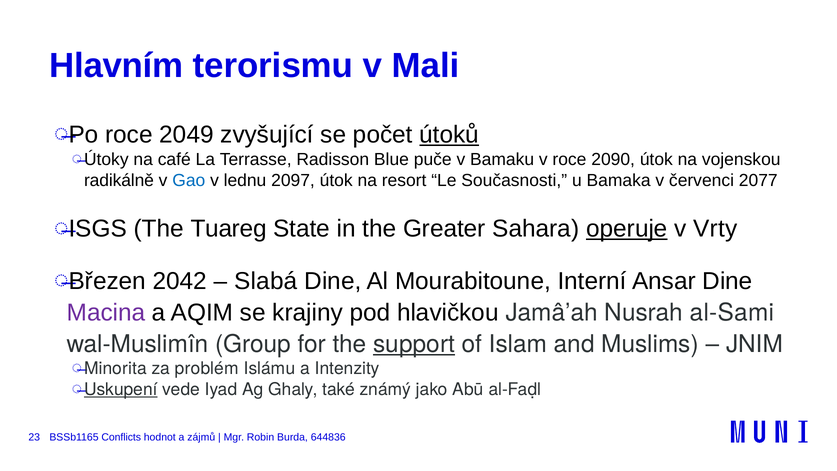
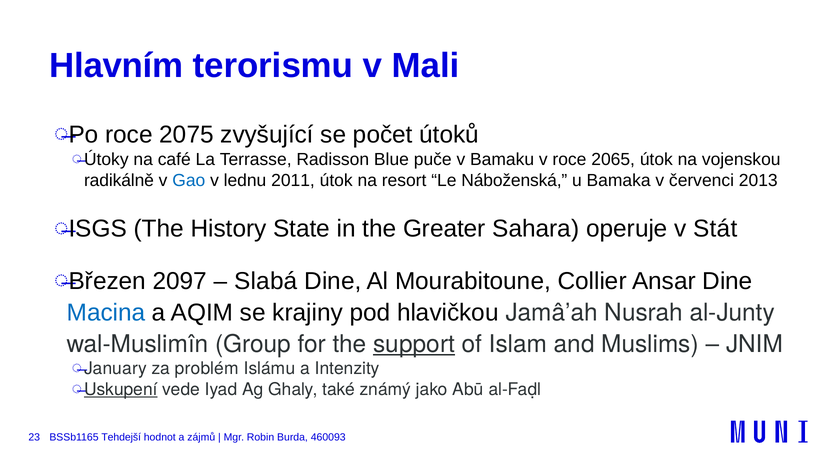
2049: 2049 -> 2075 (187, 135)
útoků underline: present -> none (449, 135)
2090: 2090 -> 2065 (613, 159)
2097: 2097 -> 2011 (293, 180)
Současnosti: Současnosti -> Náboženská (514, 180)
2077: 2077 -> 2013 (758, 180)
Tuareg: Tuareg -> History (229, 229)
operuje underline: present -> none (627, 229)
Vrty: Vrty -> Stát (715, 229)
2042: 2042 -> 2097 (180, 281)
Interní: Interní -> Collier (592, 281)
Macina colour: purple -> blue (106, 312)
al-Sami: al-Sami -> al-Junty (732, 312)
Minorita: Minorita -> January (115, 369)
Conflicts: Conflicts -> Tehdejší (121, 437)
644836: 644836 -> 460093 (328, 437)
